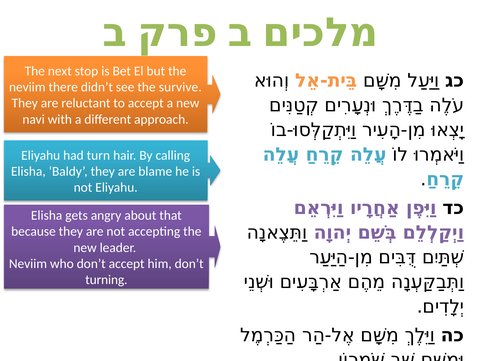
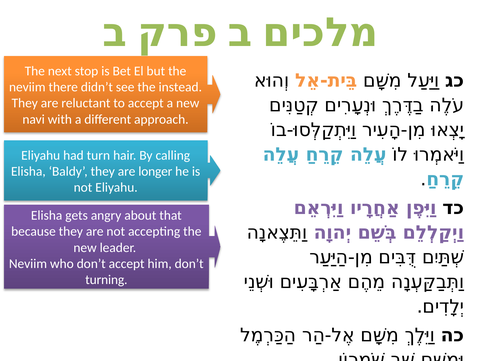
survive: survive -> instead (180, 87)
blame: blame -> longer (155, 171)
